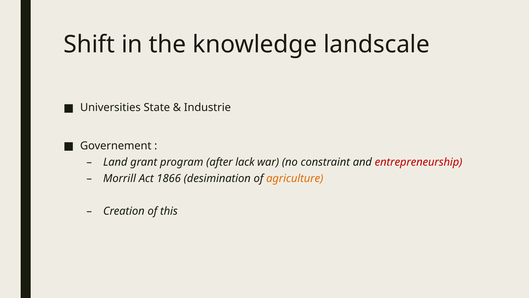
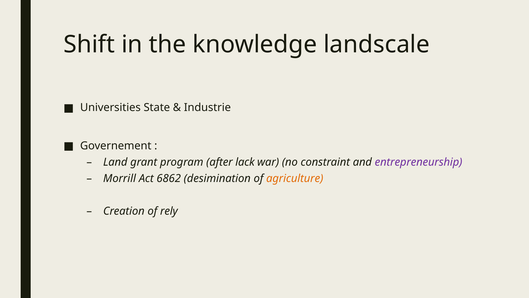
entrepreneurship colour: red -> purple (419, 162)
1866: 1866 -> 6862 (169, 178)
this: this -> rely (169, 211)
